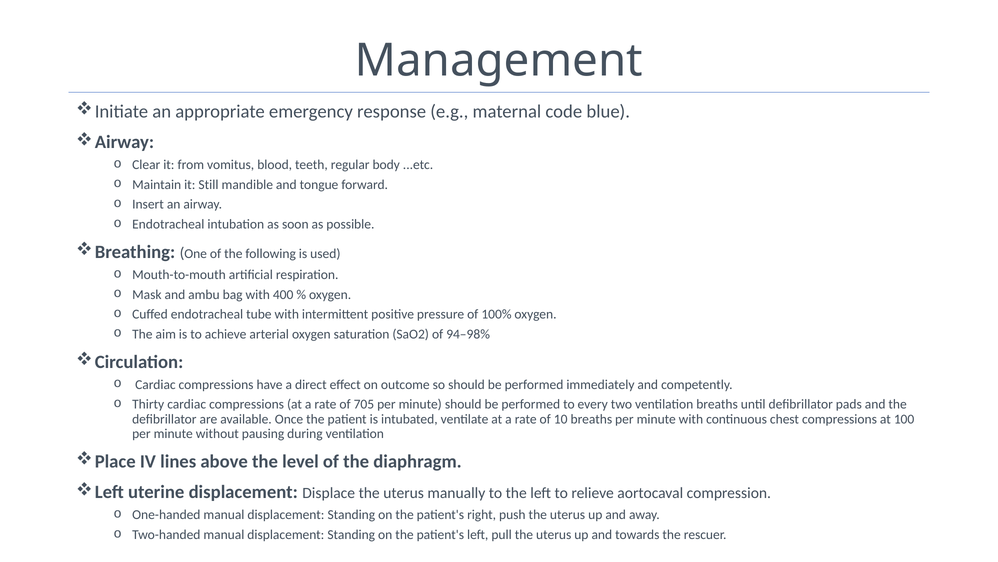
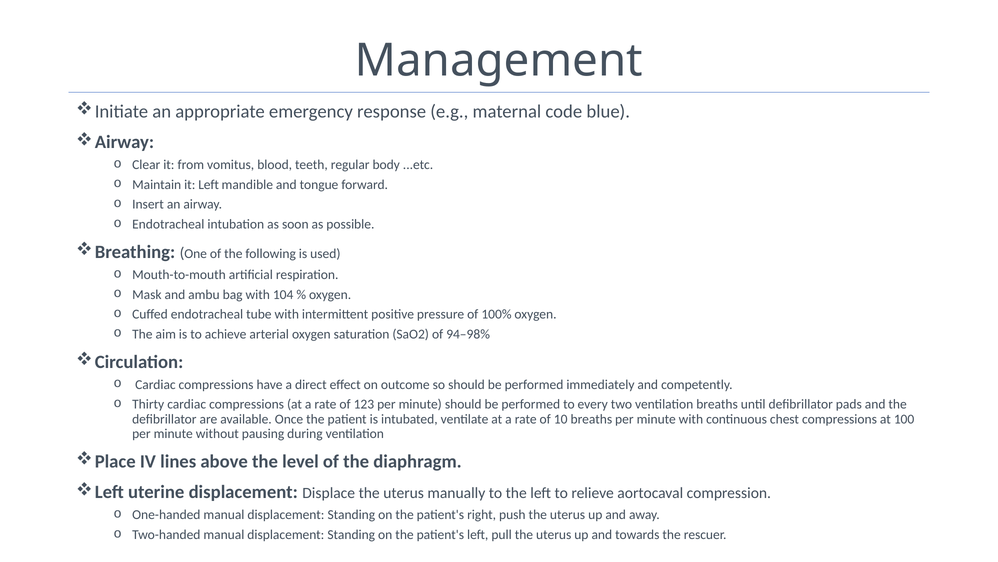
it Still: Still -> Left (209, 184)
400: 400 -> 104 (283, 294)
705: 705 -> 123 (364, 404)
